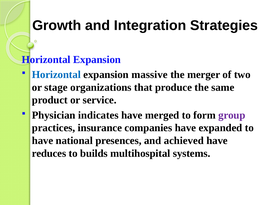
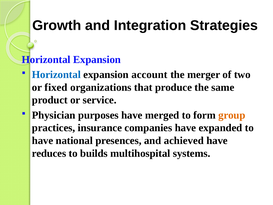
massive: massive -> account (150, 74)
stage: stage -> fixed (56, 87)
indicates: indicates -> purposes (98, 115)
group colour: purple -> orange (232, 115)
